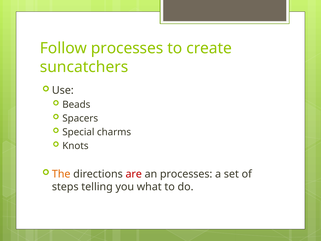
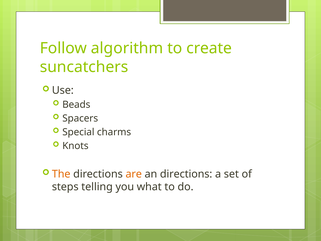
Follow processes: processes -> algorithm (127, 48)
are colour: red -> orange (134, 174)
an processes: processes -> directions (186, 174)
